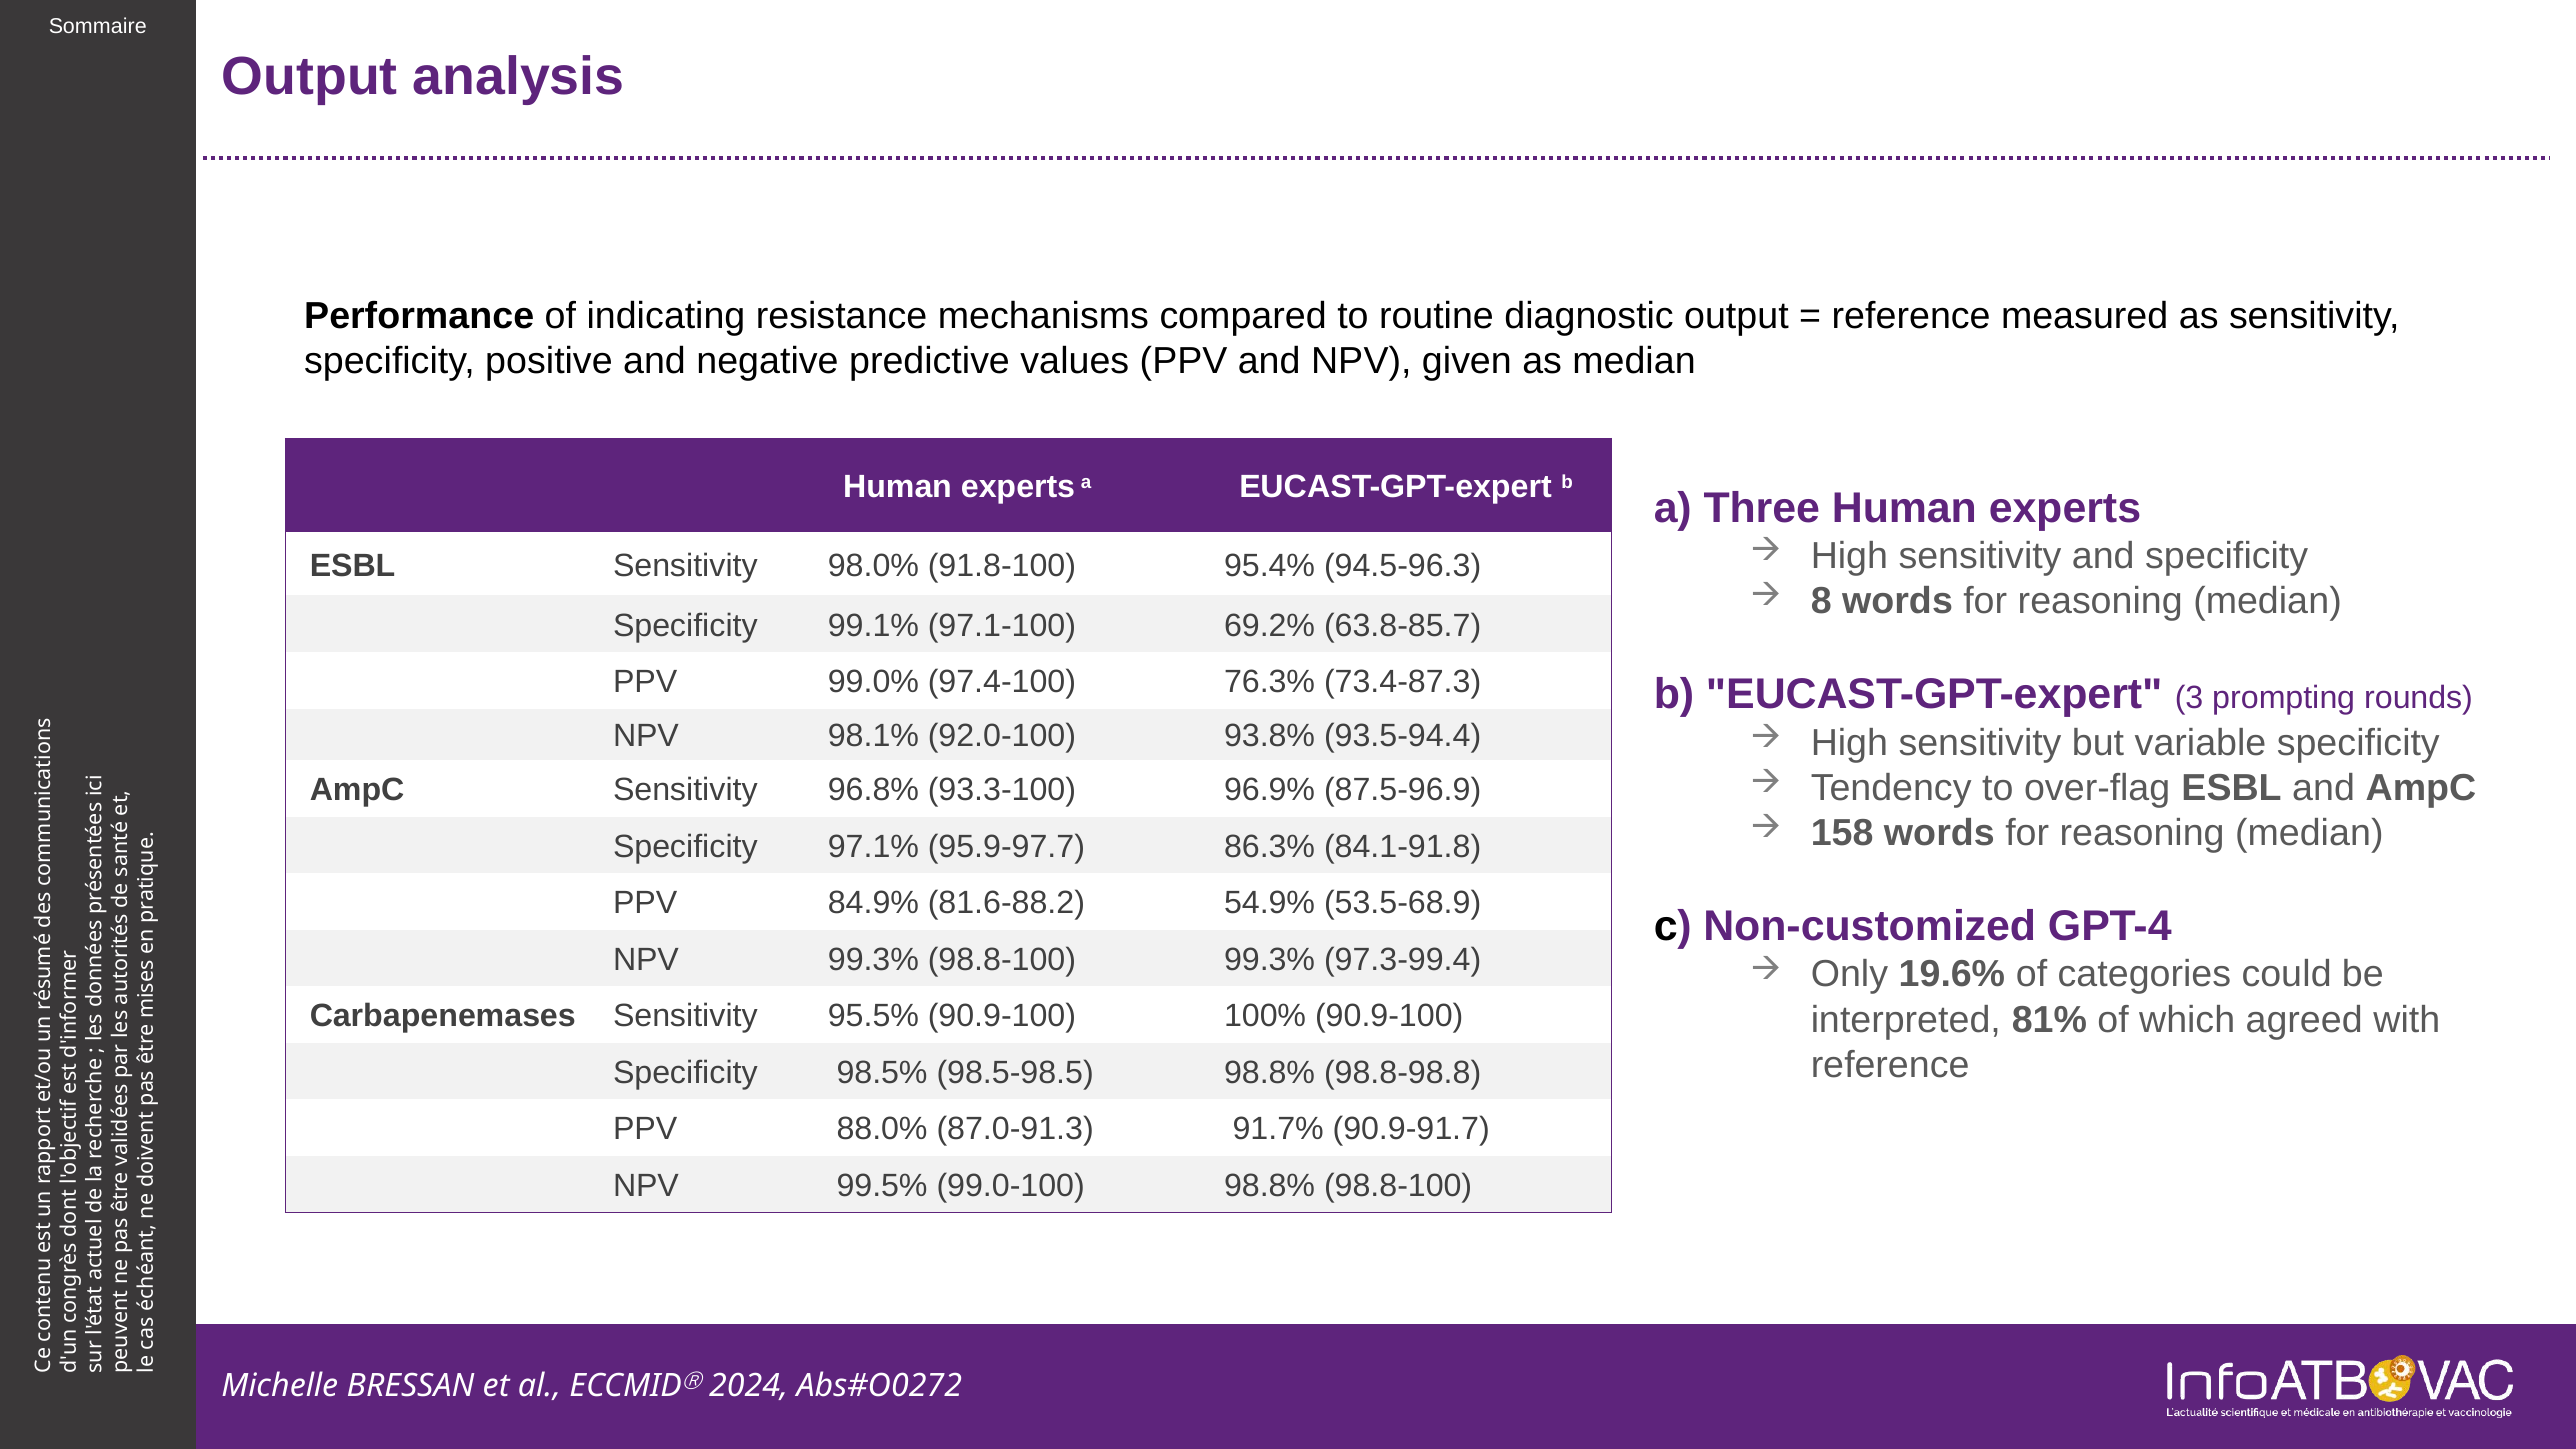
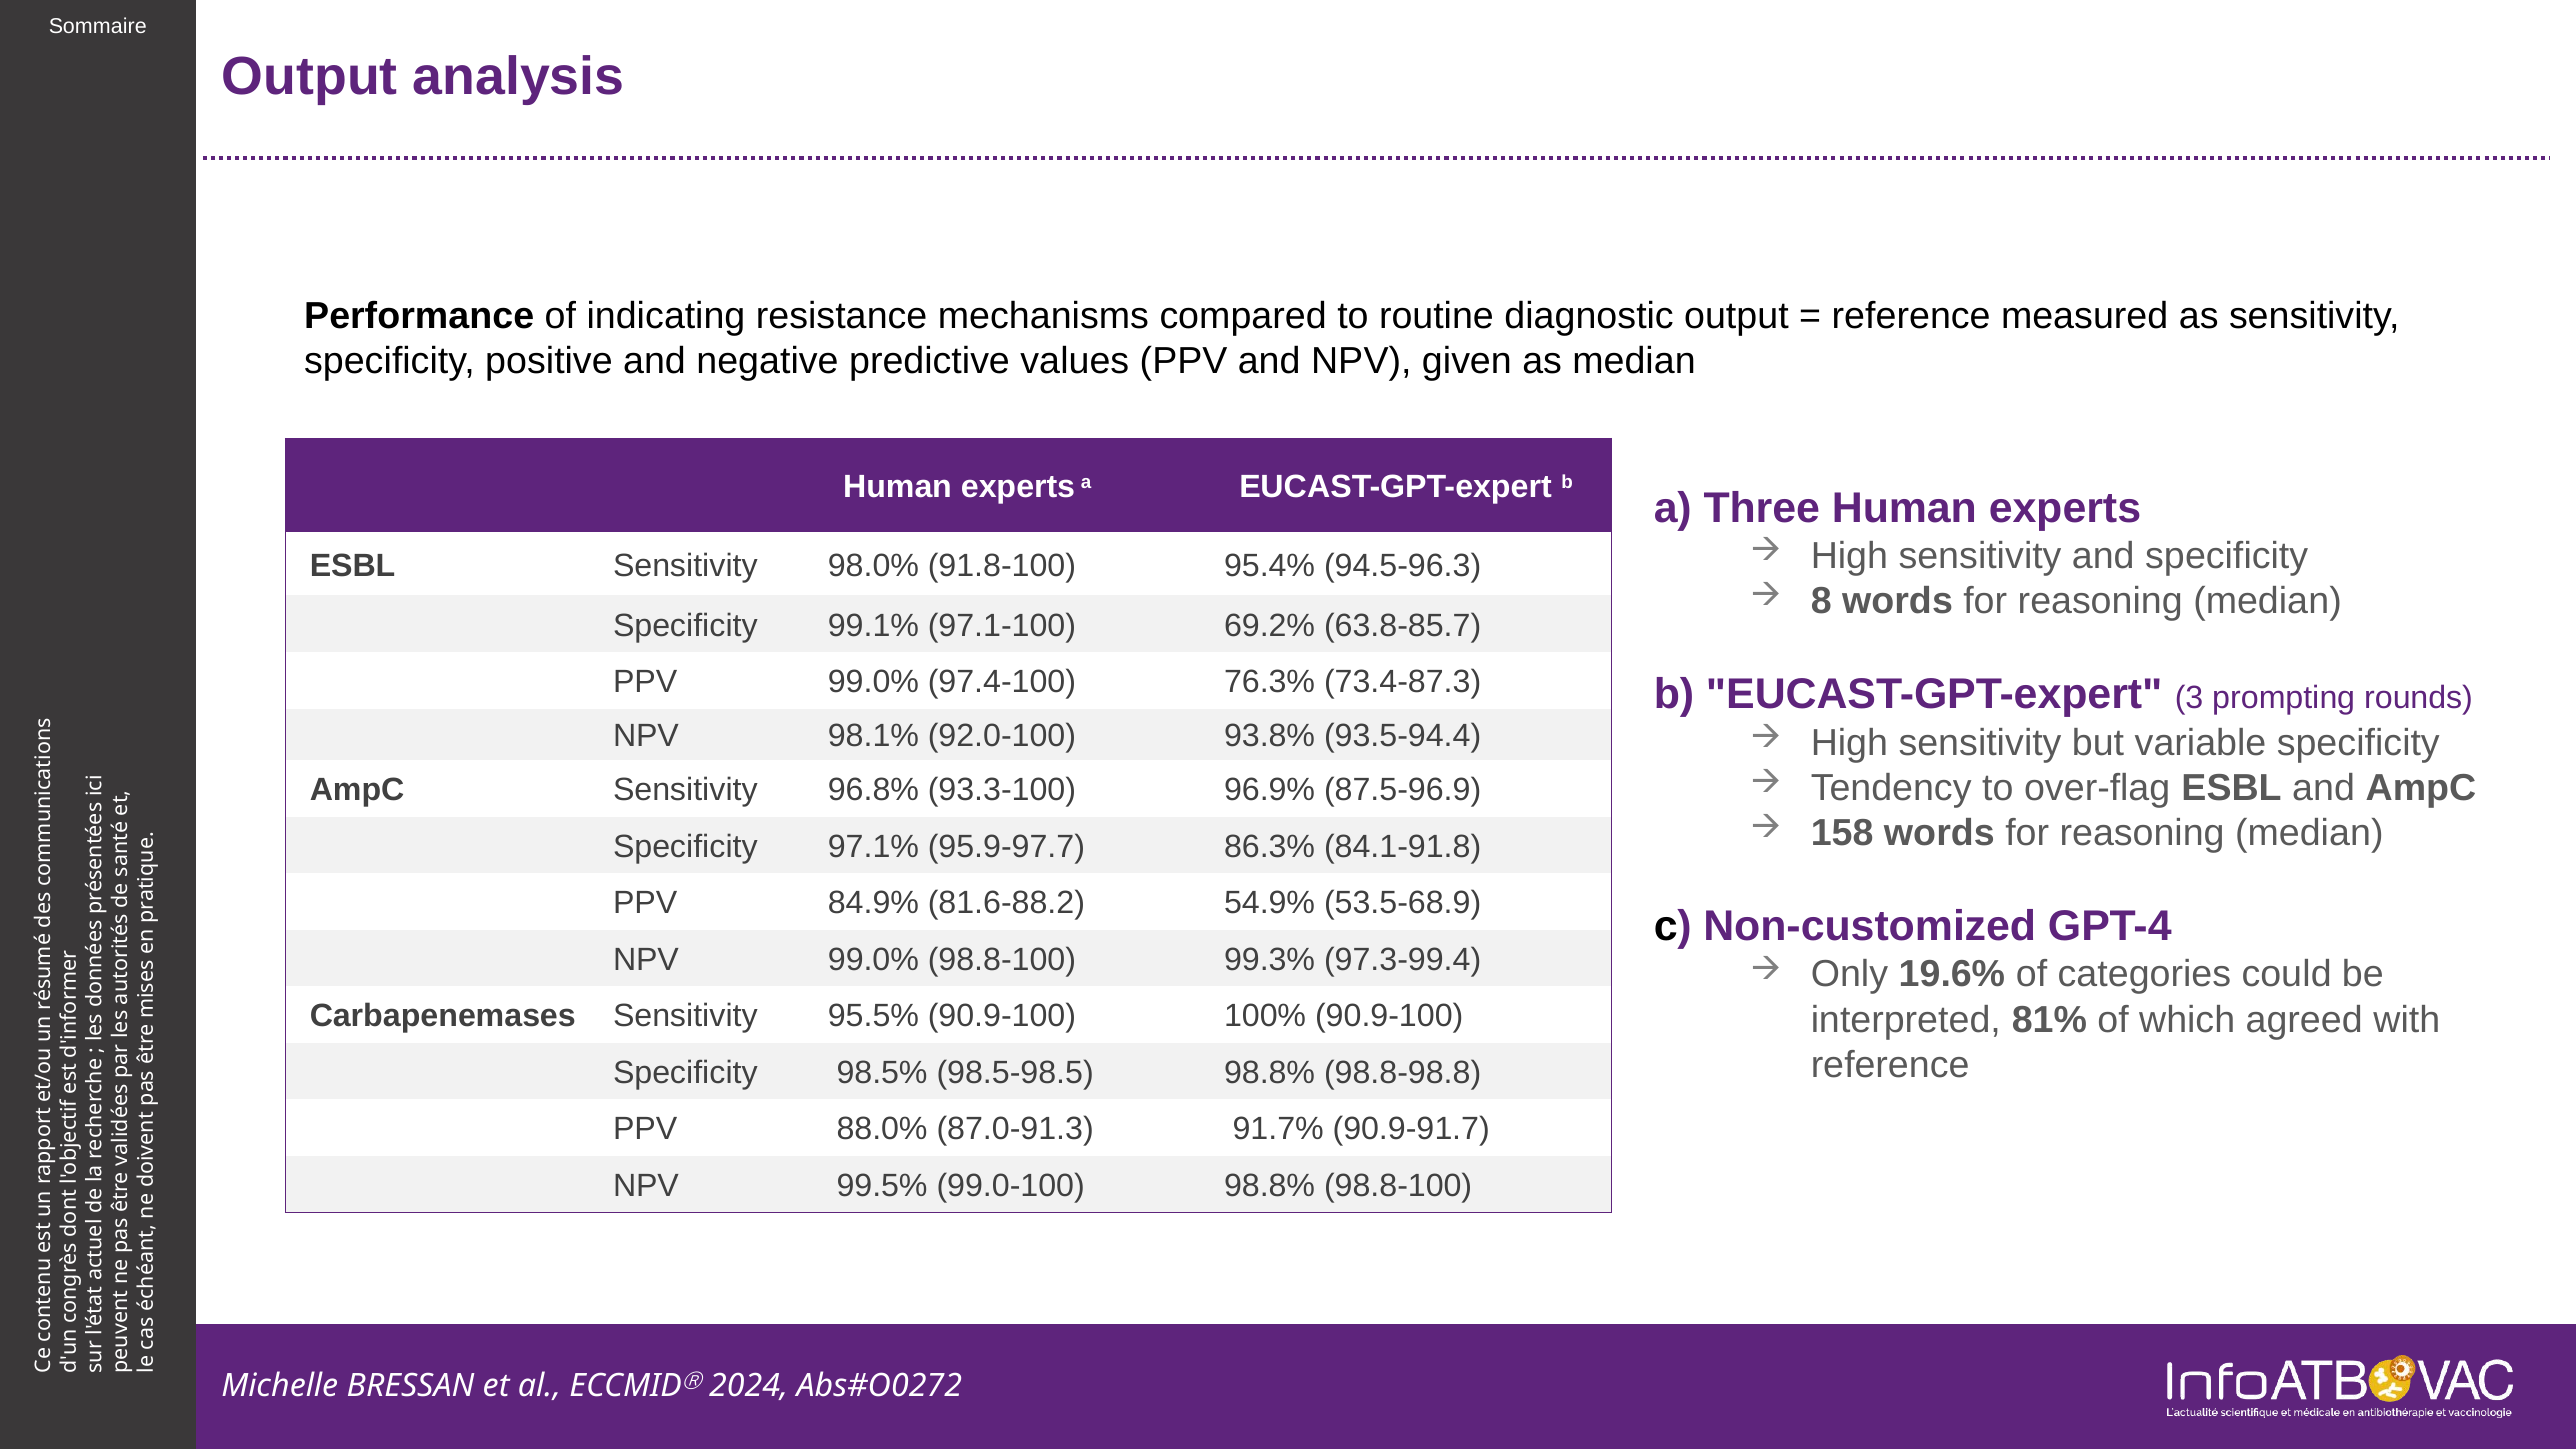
NPV 99.3%: 99.3% -> 99.0% (873, 960)
